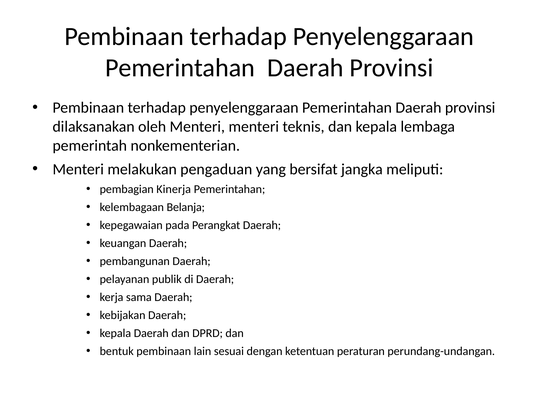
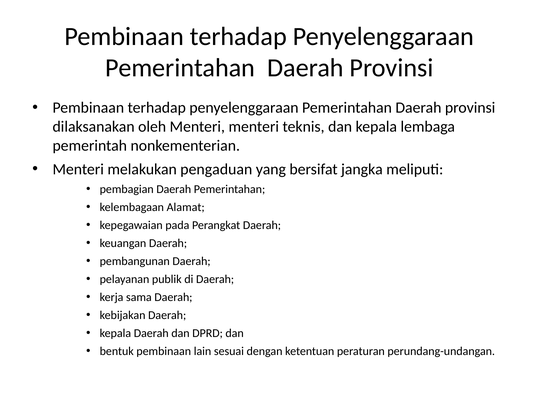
pembagian Kinerja: Kinerja -> Daerah (174, 189)
Belanja: Belanja -> Alamat (186, 207)
